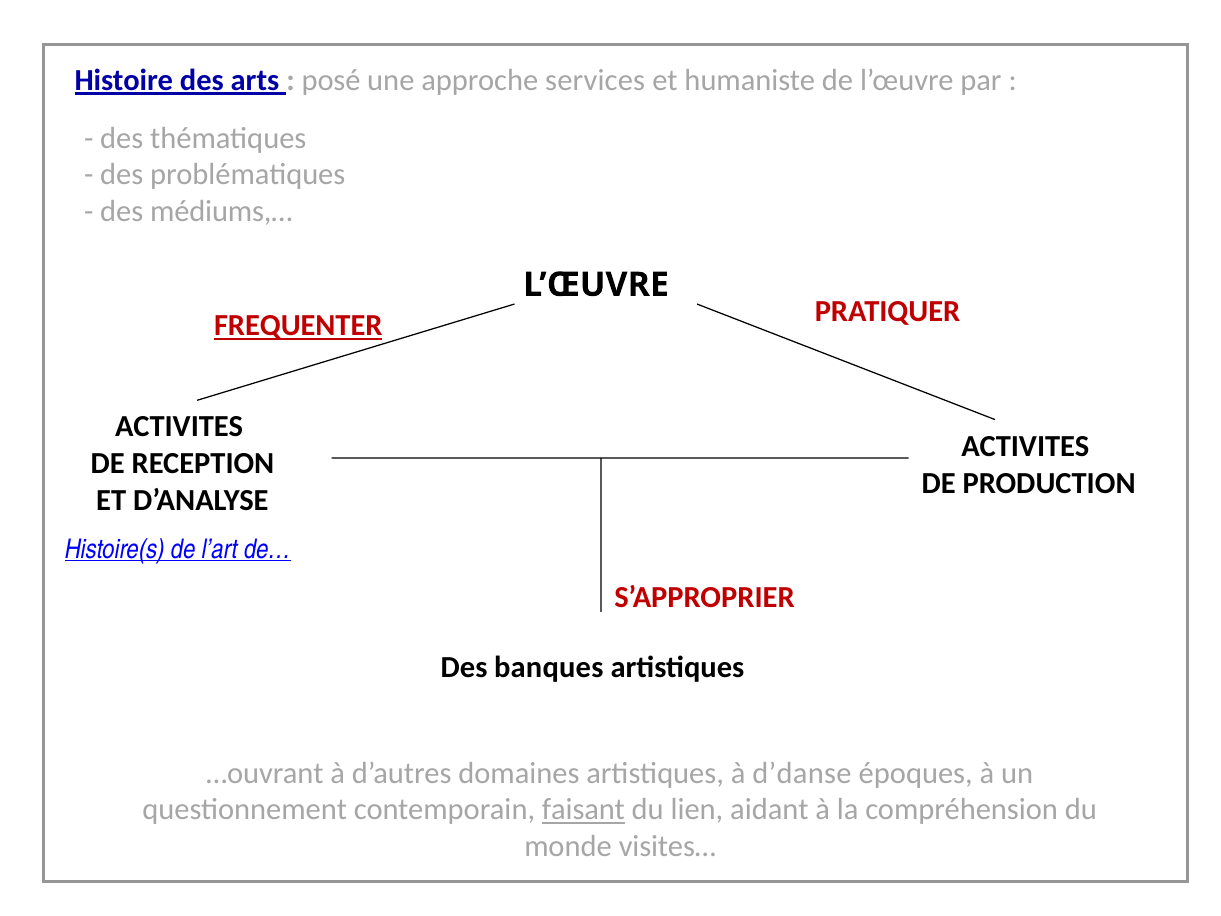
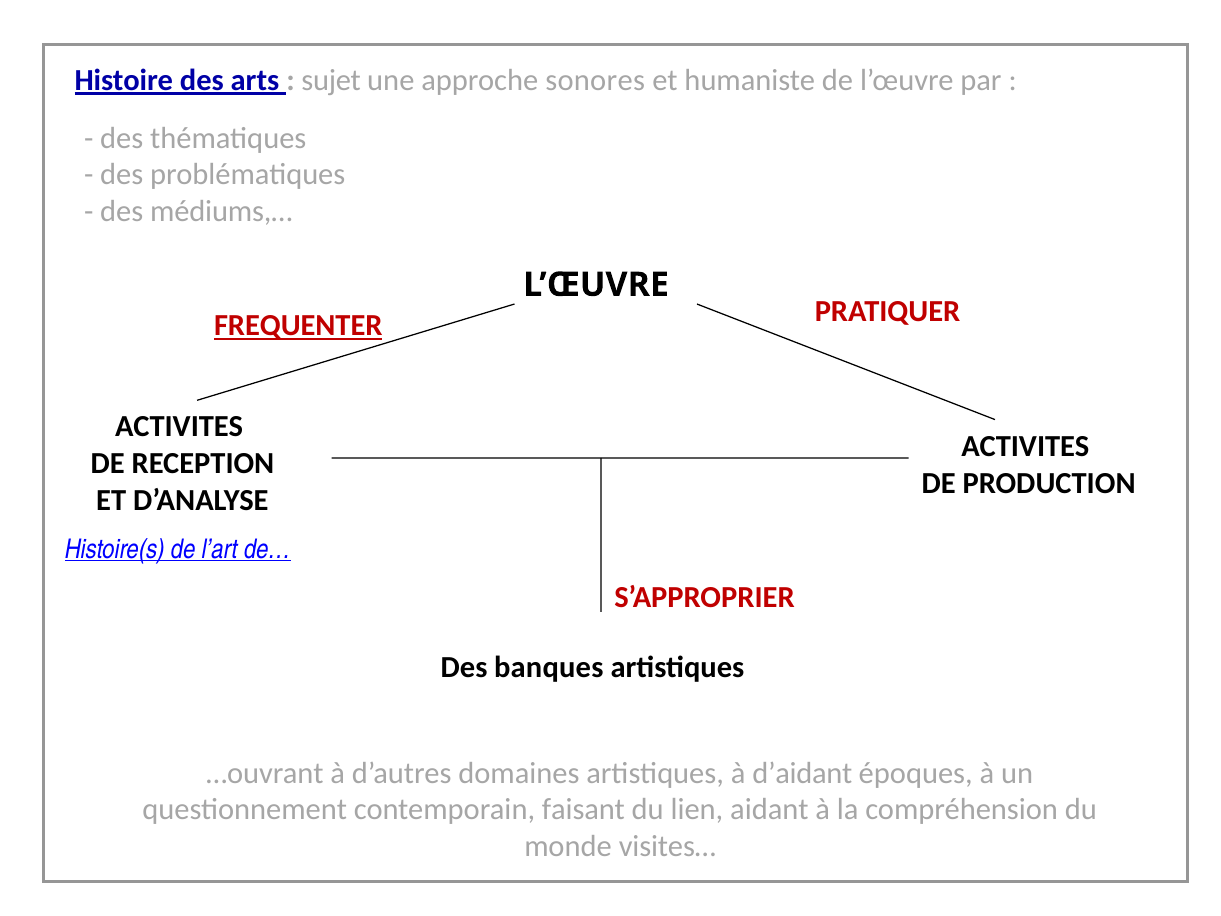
posé: posé -> sujet (331, 80)
services: services -> sonores (595, 80)
d’danse: d’danse -> d’aidant (802, 773)
faisant underline: present -> none (583, 809)
